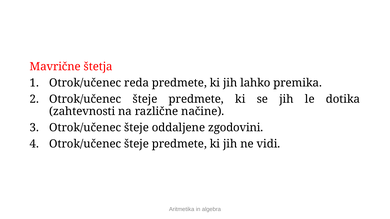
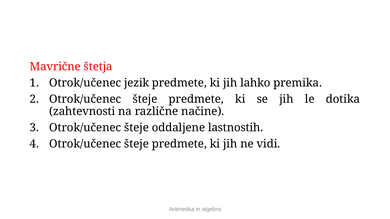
reda: reda -> jezik (137, 83)
zgodovini: zgodovini -> lastnostih (236, 128)
